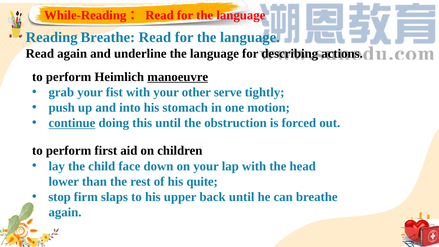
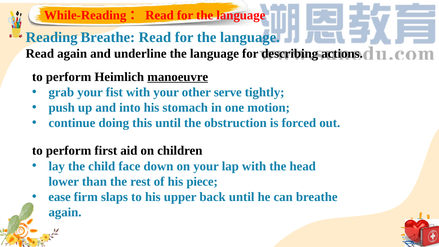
continue underline: present -> none (72, 123)
quite: quite -> piece (202, 181)
stop: stop -> ease (60, 197)
